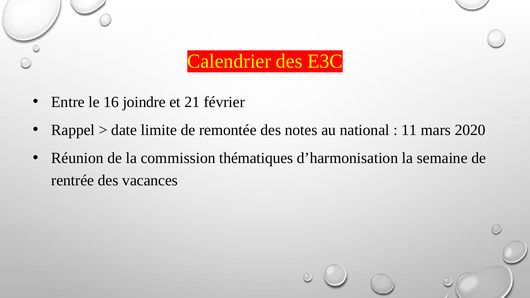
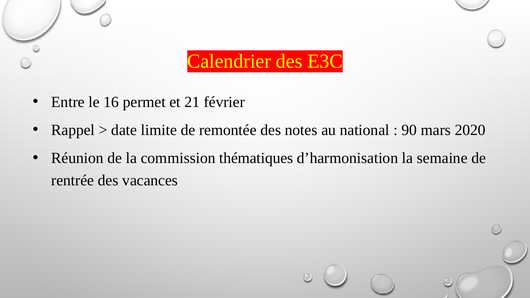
joindre: joindre -> permet (144, 102)
11: 11 -> 90 (409, 130)
